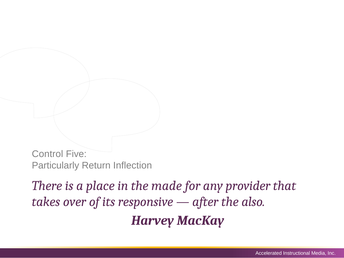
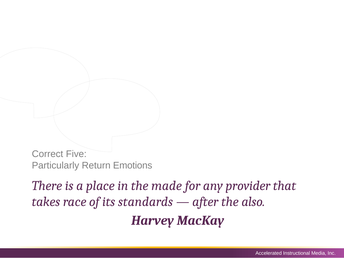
Control: Control -> Correct (48, 154)
Inflection: Inflection -> Emotions (133, 166)
over: over -> race (75, 202)
responsive: responsive -> standards (146, 202)
